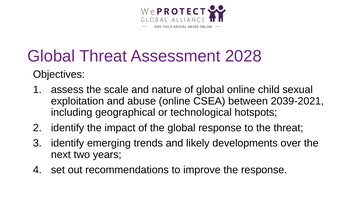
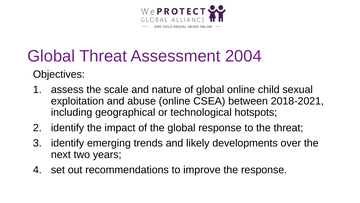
2028: 2028 -> 2004 (243, 56)
2039-2021: 2039-2021 -> 2018-2021 (297, 101)
